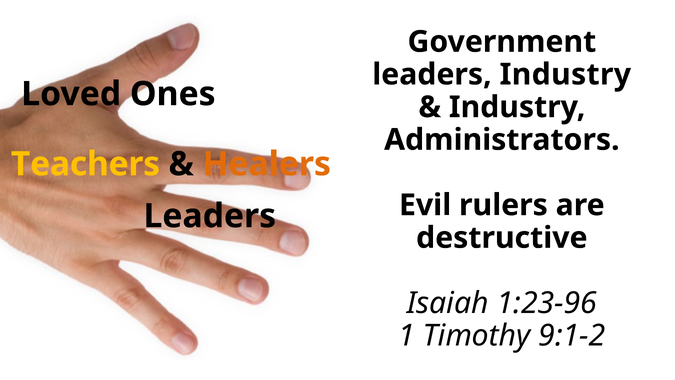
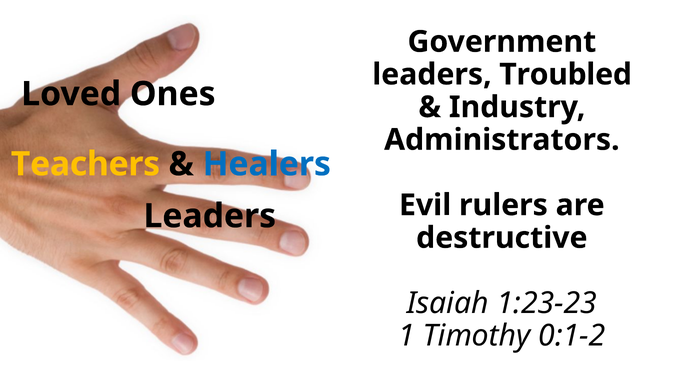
leaders Industry: Industry -> Troubled (566, 74)
Healers colour: orange -> blue (267, 164)
1:23-96: 1:23-96 -> 1:23-23 (547, 303)
9:1-2: 9:1-2 -> 0:1-2 (572, 336)
